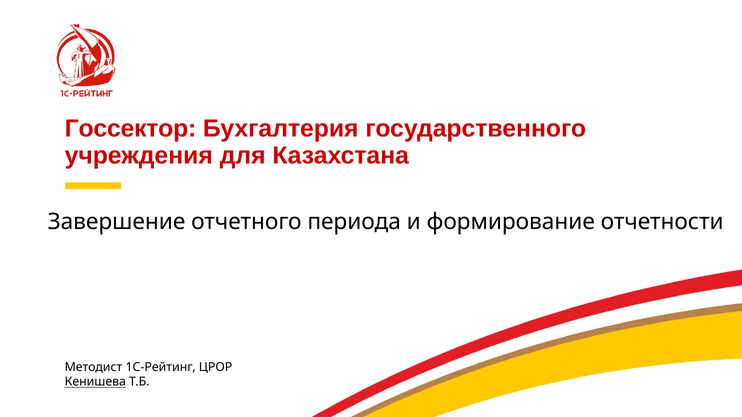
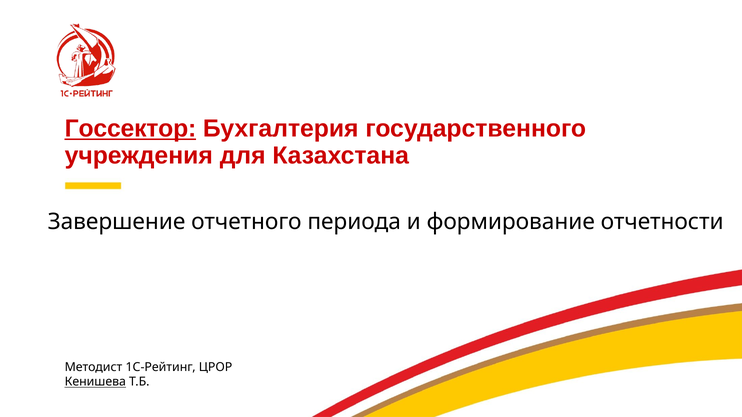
Госсектор underline: none -> present (131, 129)
